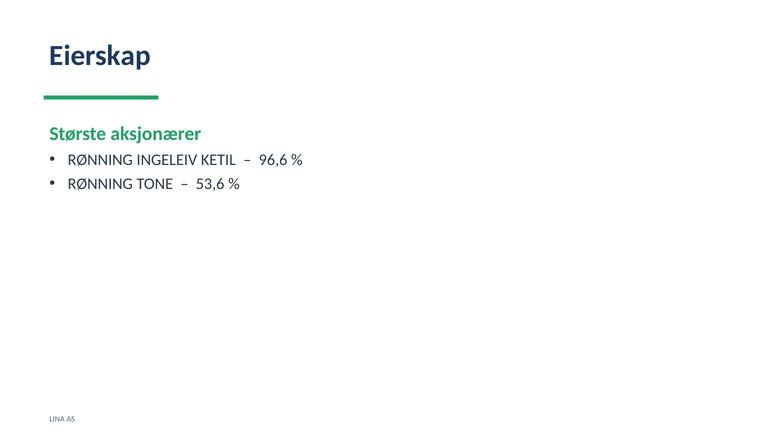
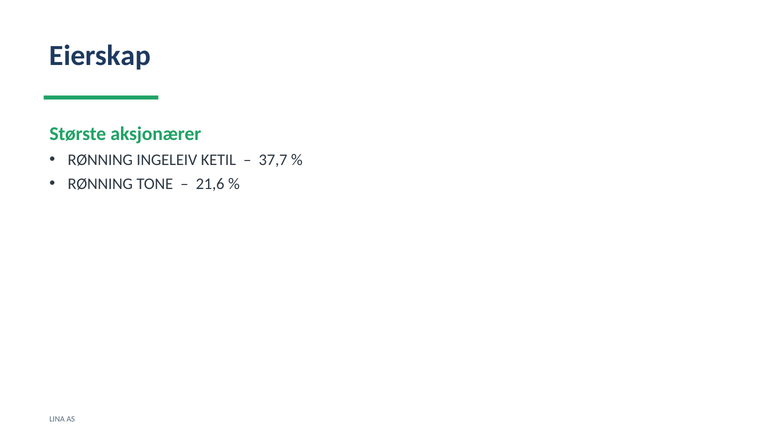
96,6: 96,6 -> 37,7 (273, 160)
53,6: 53,6 -> 21,6 (210, 184)
